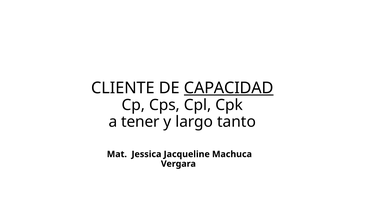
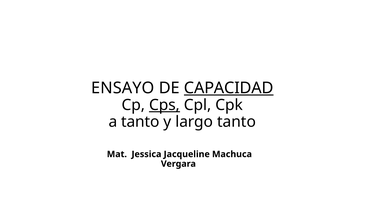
CLIENTE: CLIENTE -> ENSAYO (123, 88)
Cps underline: none -> present (164, 105)
a tener: tener -> tanto (140, 122)
